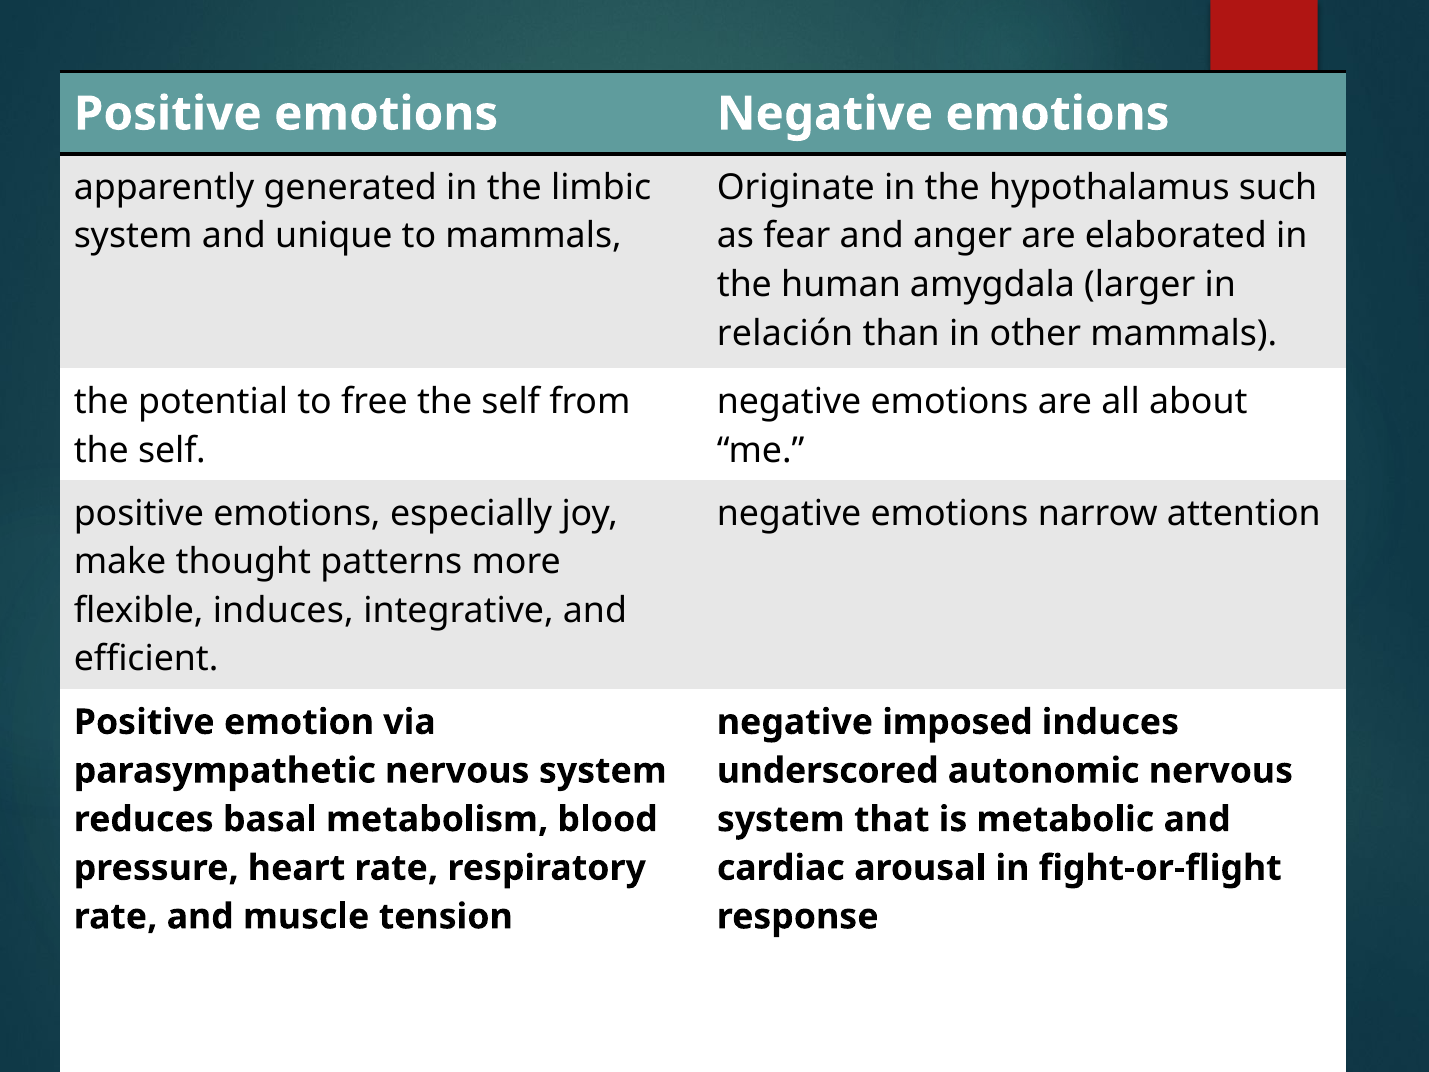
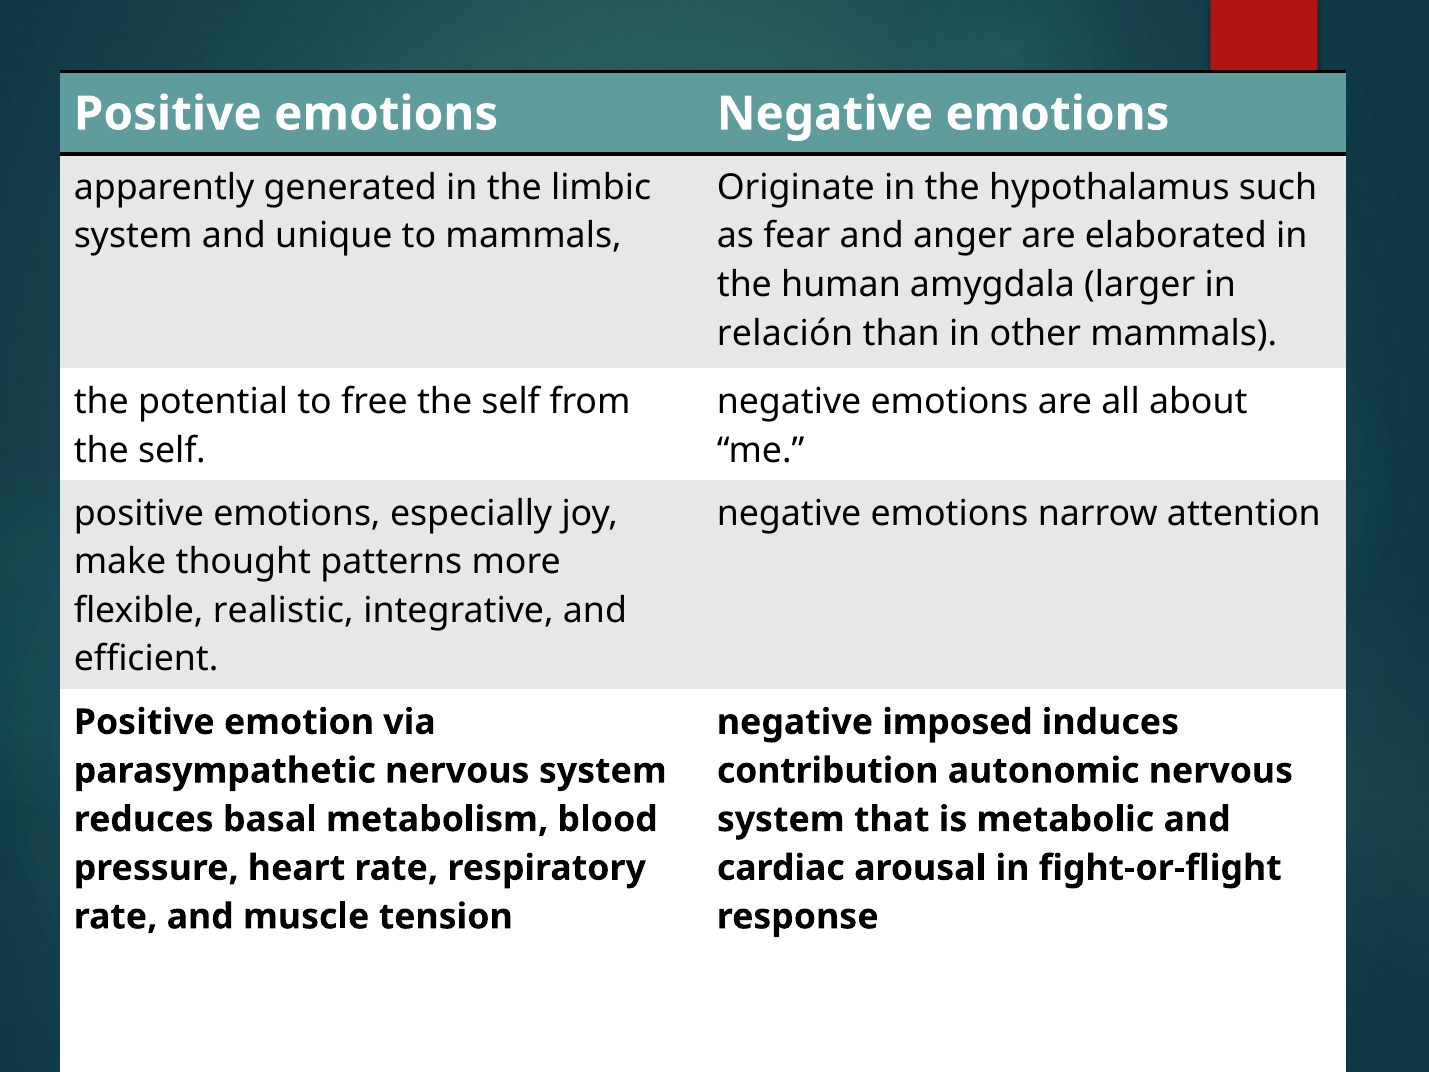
flexible induces: induces -> realistic (283, 610)
underscored: underscored -> contribution (828, 771)
